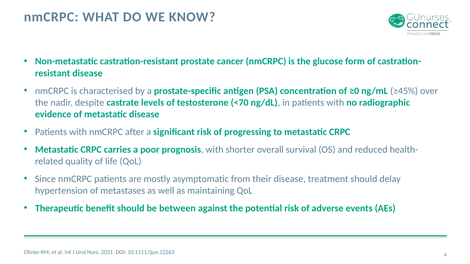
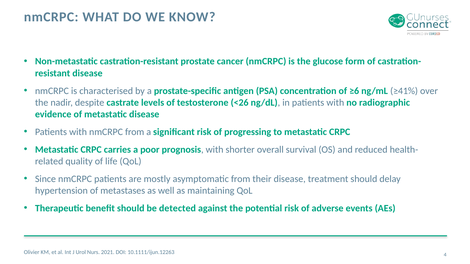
≥0: ≥0 -> ≥6 (354, 91)
≥45%: ≥45% -> ≥41% (404, 91)
<70: <70 -> <26 (240, 103)
nmCRPC after: after -> from (135, 132)
between: between -> detected (177, 208)
